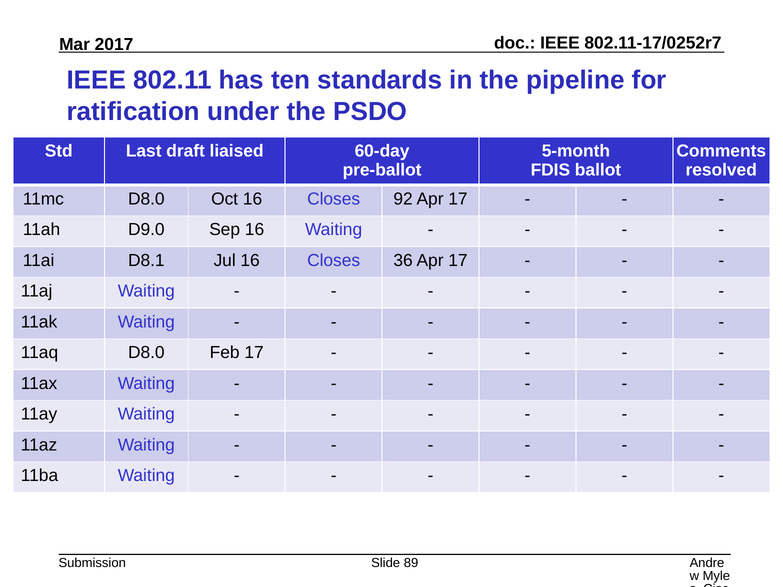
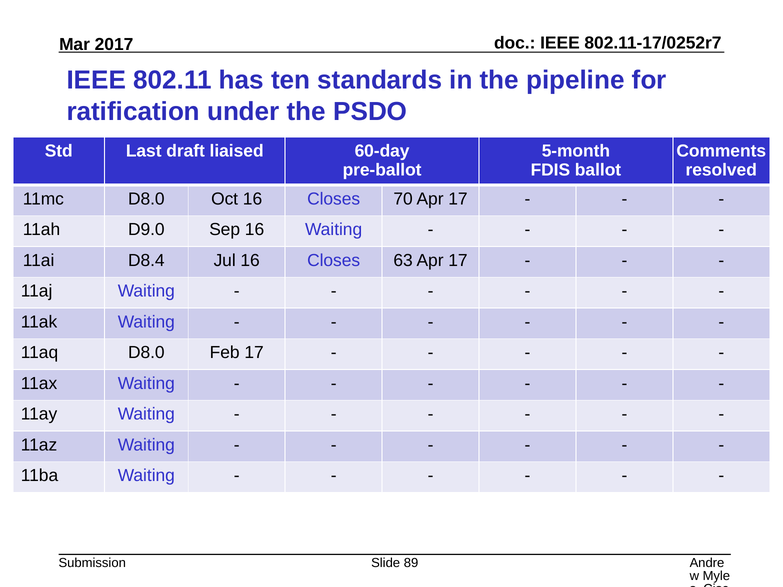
92: 92 -> 70 (403, 199)
D8.1: D8.1 -> D8.4 (146, 260)
36: 36 -> 63 (403, 260)
